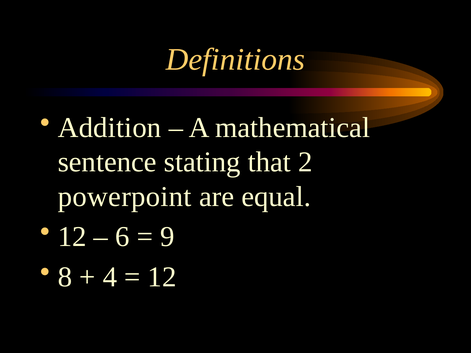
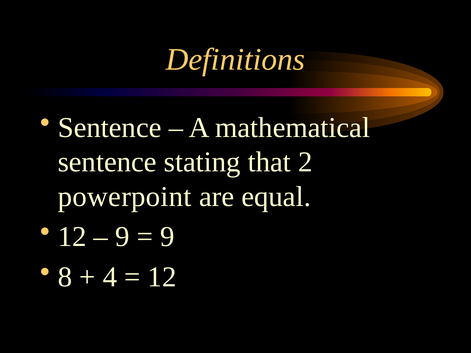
Addition: Addition -> Sentence (110, 128)
6: 6 -> 9 (122, 237)
